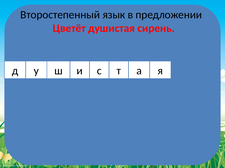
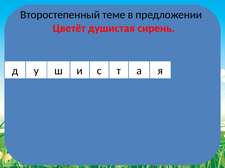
язык: язык -> теме (114, 15)
